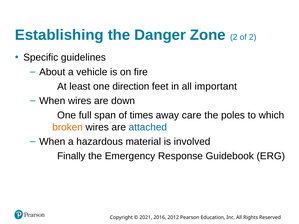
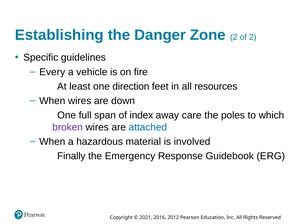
About: About -> Every (52, 72)
important: important -> resources (216, 86)
times: times -> index (141, 115)
broken colour: orange -> purple (68, 127)
